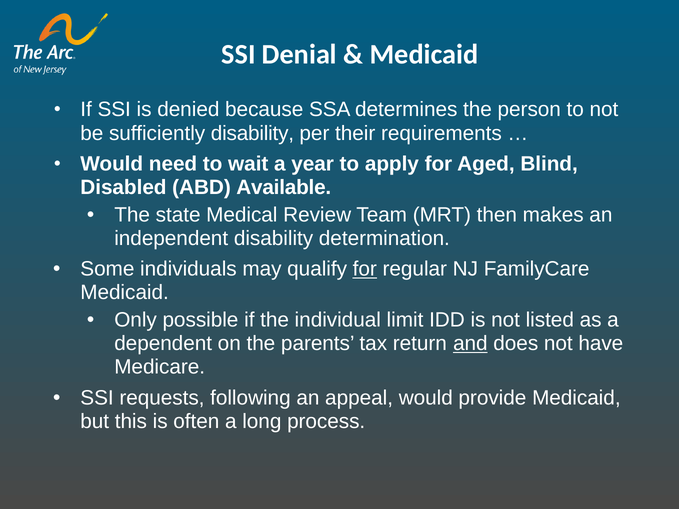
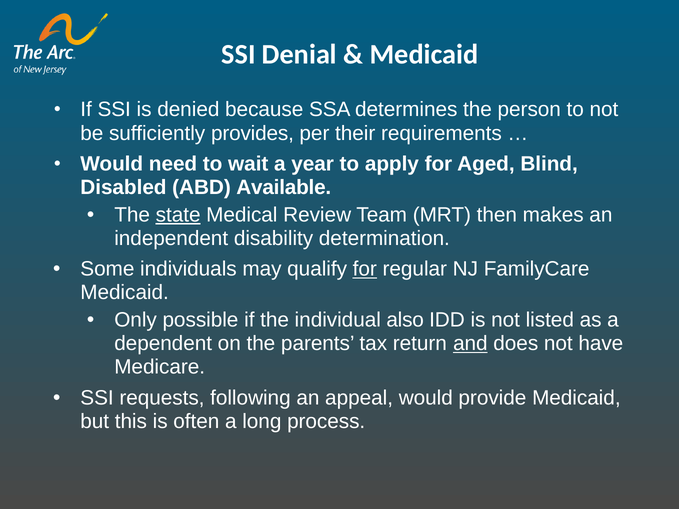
sufficiently disability: disability -> provides (252, 133)
state underline: none -> present (178, 215)
limit: limit -> also (405, 320)
